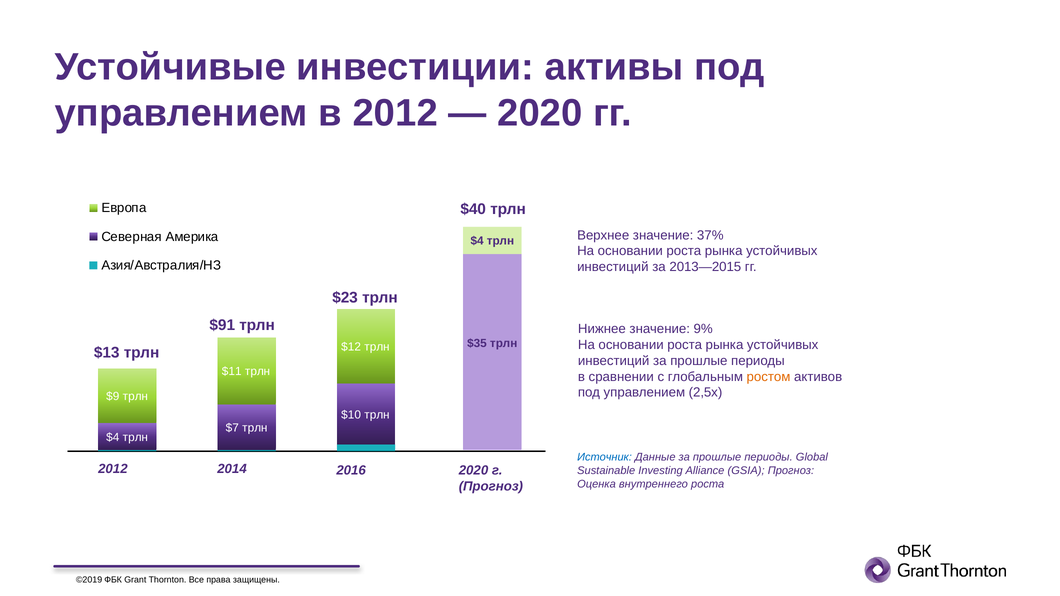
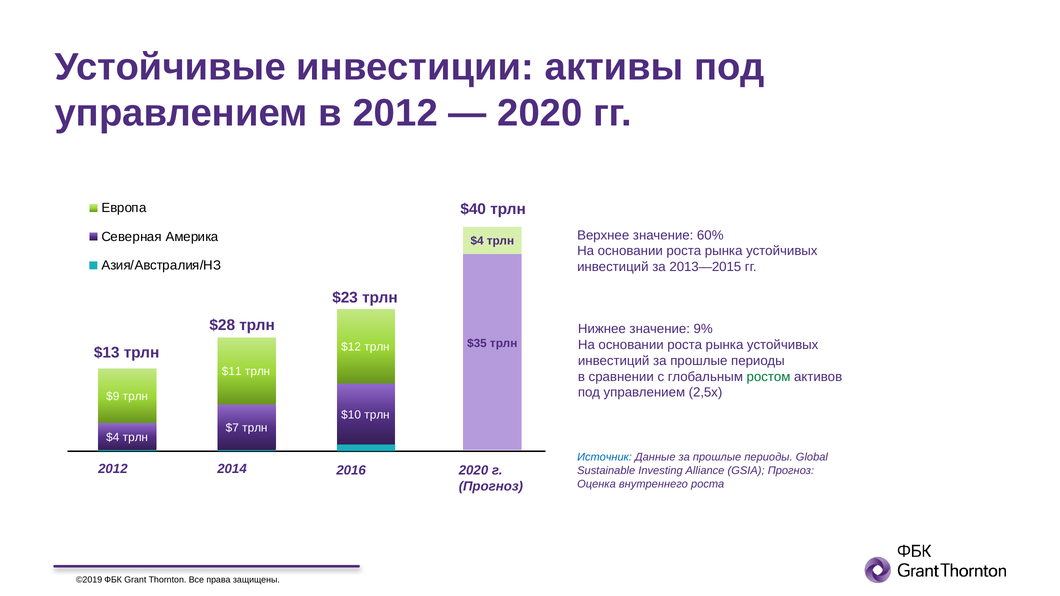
37%: 37% -> 60% (710, 235)
$91: $91 -> $28 (222, 325)
ростом colour: orange -> green (768, 377)
